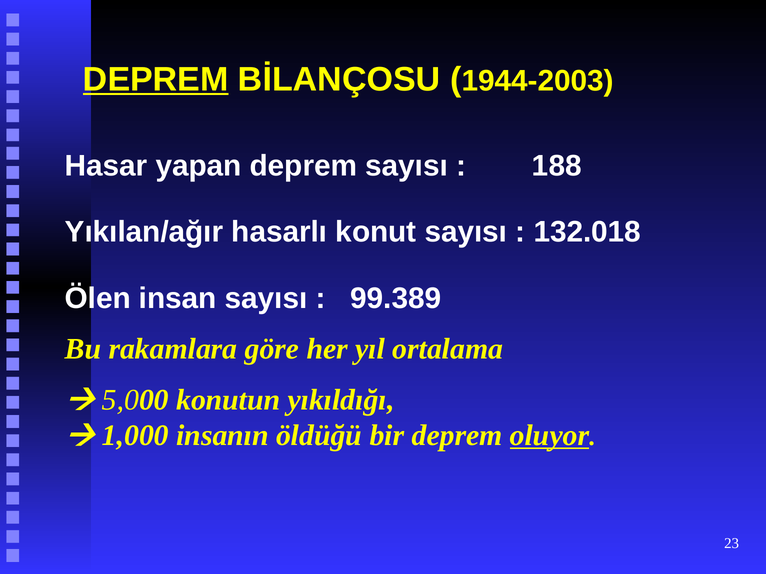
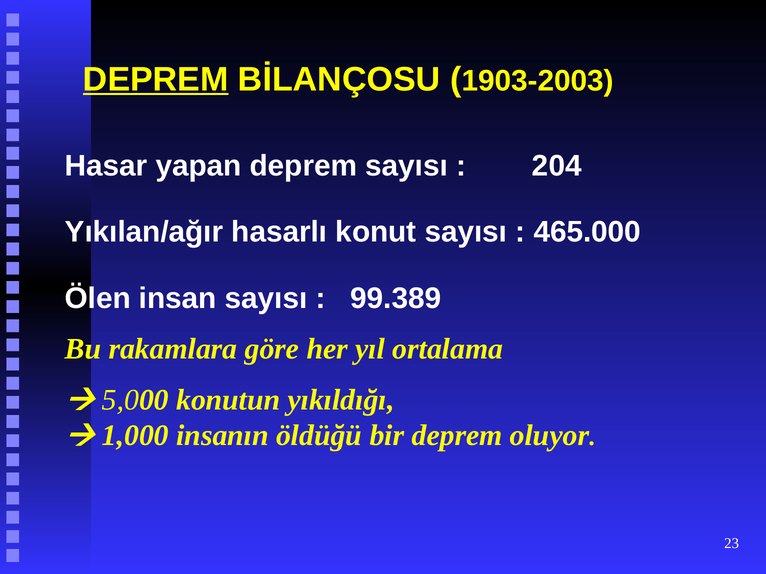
1944-2003: 1944-2003 -> 1903-2003 (538, 81)
188: 188 -> 204 (557, 166)
132.018: 132.018 -> 465.000 (587, 232)
oluyor underline: present -> none (550, 436)
